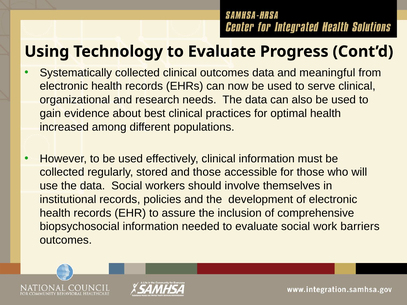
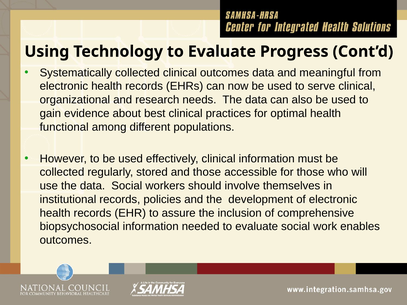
increased: increased -> functional (64, 127)
barriers: barriers -> enables (360, 227)
